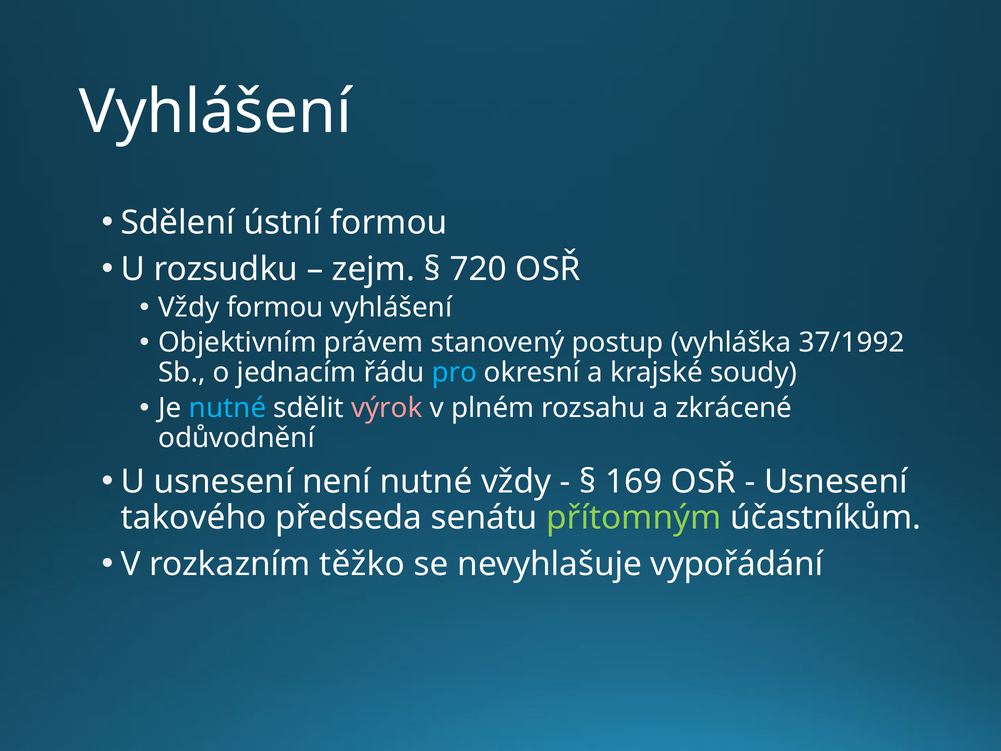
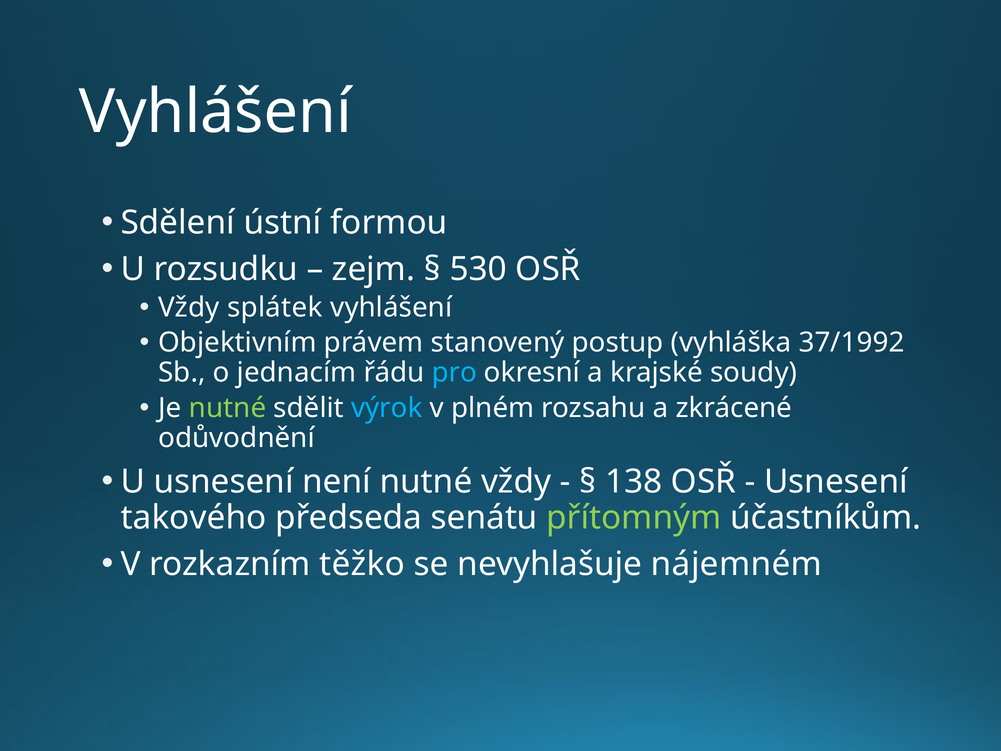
720: 720 -> 530 (478, 269)
Vždy formou: formou -> splátek (275, 307)
nutné colour: light blue -> light green (228, 408)
výrok colour: pink -> light blue (387, 408)
169: 169 -> 138 (634, 481)
vypořádání: vypořádání -> nájemném (736, 564)
